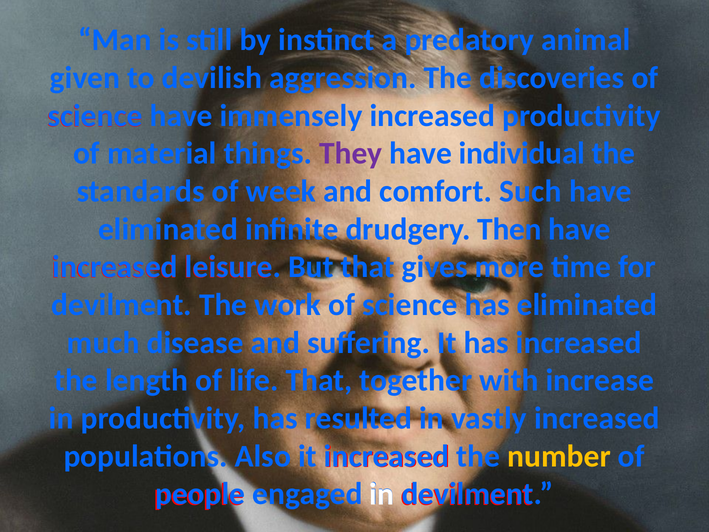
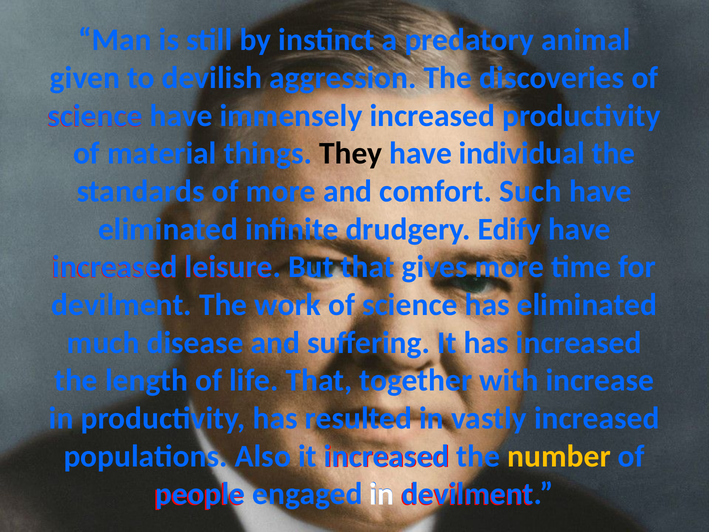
They colour: purple -> black (351, 153)
of week: week -> more (281, 191)
Then: Then -> Edify (510, 229)
